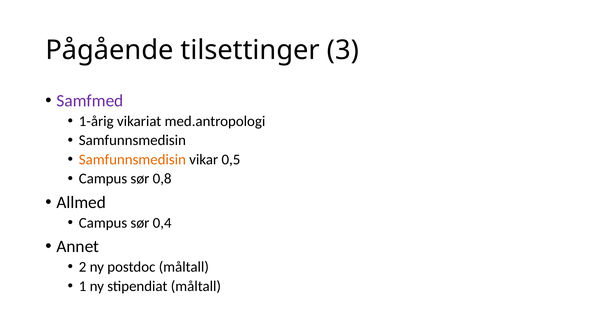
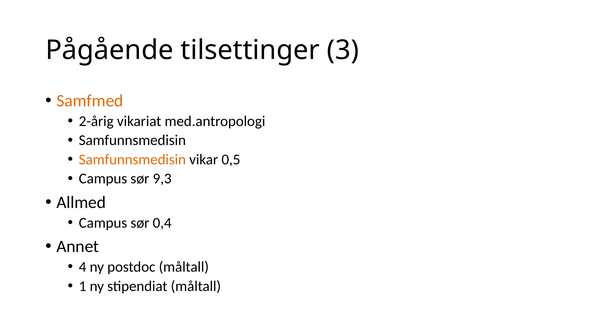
Samfmed colour: purple -> orange (90, 101)
1-årig: 1-årig -> 2-årig (96, 121)
0,8: 0,8 -> 9,3 (162, 179)
2: 2 -> 4 (83, 267)
